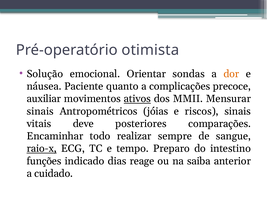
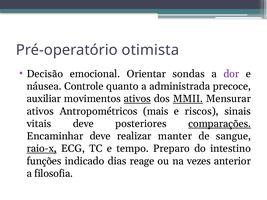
Solução: Solução -> Decisão (45, 74)
dor colour: orange -> purple (231, 74)
Paciente: Paciente -> Controle (84, 86)
complicações: complicações -> administrada (180, 86)
MMII underline: none -> present (188, 99)
sinais: sinais -> ativos (40, 111)
jóias: jóias -> mais (156, 111)
comparações underline: none -> present (220, 124)
Encaminhar todo: todo -> deve (100, 136)
sempre: sempre -> manter (175, 136)
saiba: saiba -> vezes (199, 161)
cuidado: cuidado -> filosofia (54, 174)
